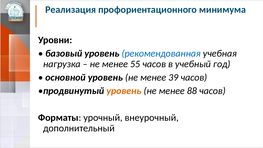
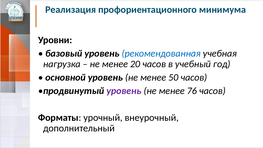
55: 55 -> 20 (135, 64)
39: 39 -> 50 (173, 77)
уровень colour: orange -> purple (124, 91)
88: 88 -> 76 (192, 91)
